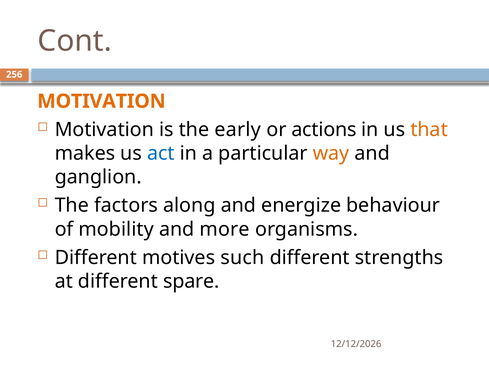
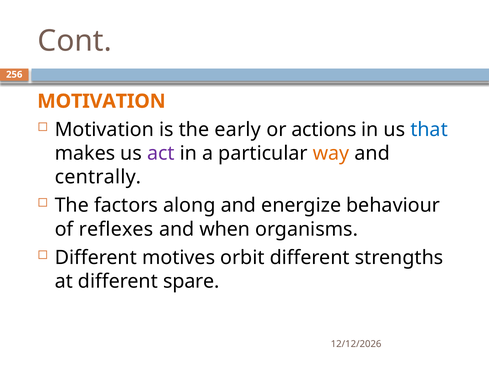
that colour: orange -> blue (429, 130)
act colour: blue -> purple (161, 153)
ganglion: ganglion -> centrally (98, 177)
mobility: mobility -> reflexes (116, 229)
more: more -> when (225, 229)
such: such -> orbit (242, 257)
